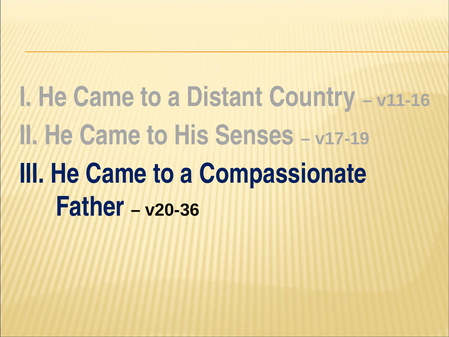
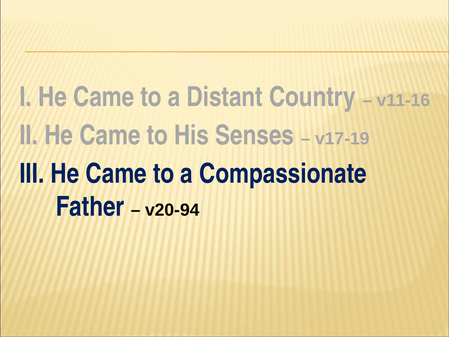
v20-36: v20-36 -> v20-94 (172, 210)
